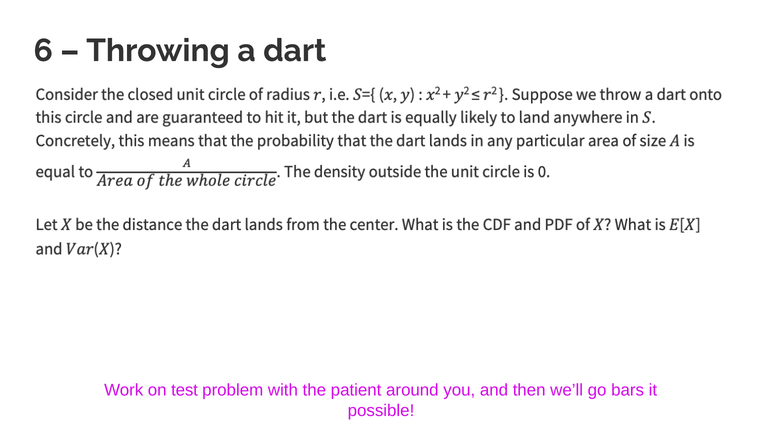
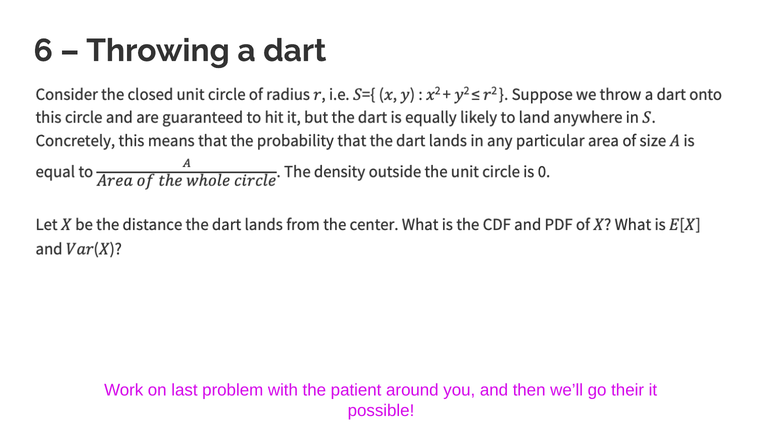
test: test -> last (184, 390)
bars: bars -> their (628, 390)
